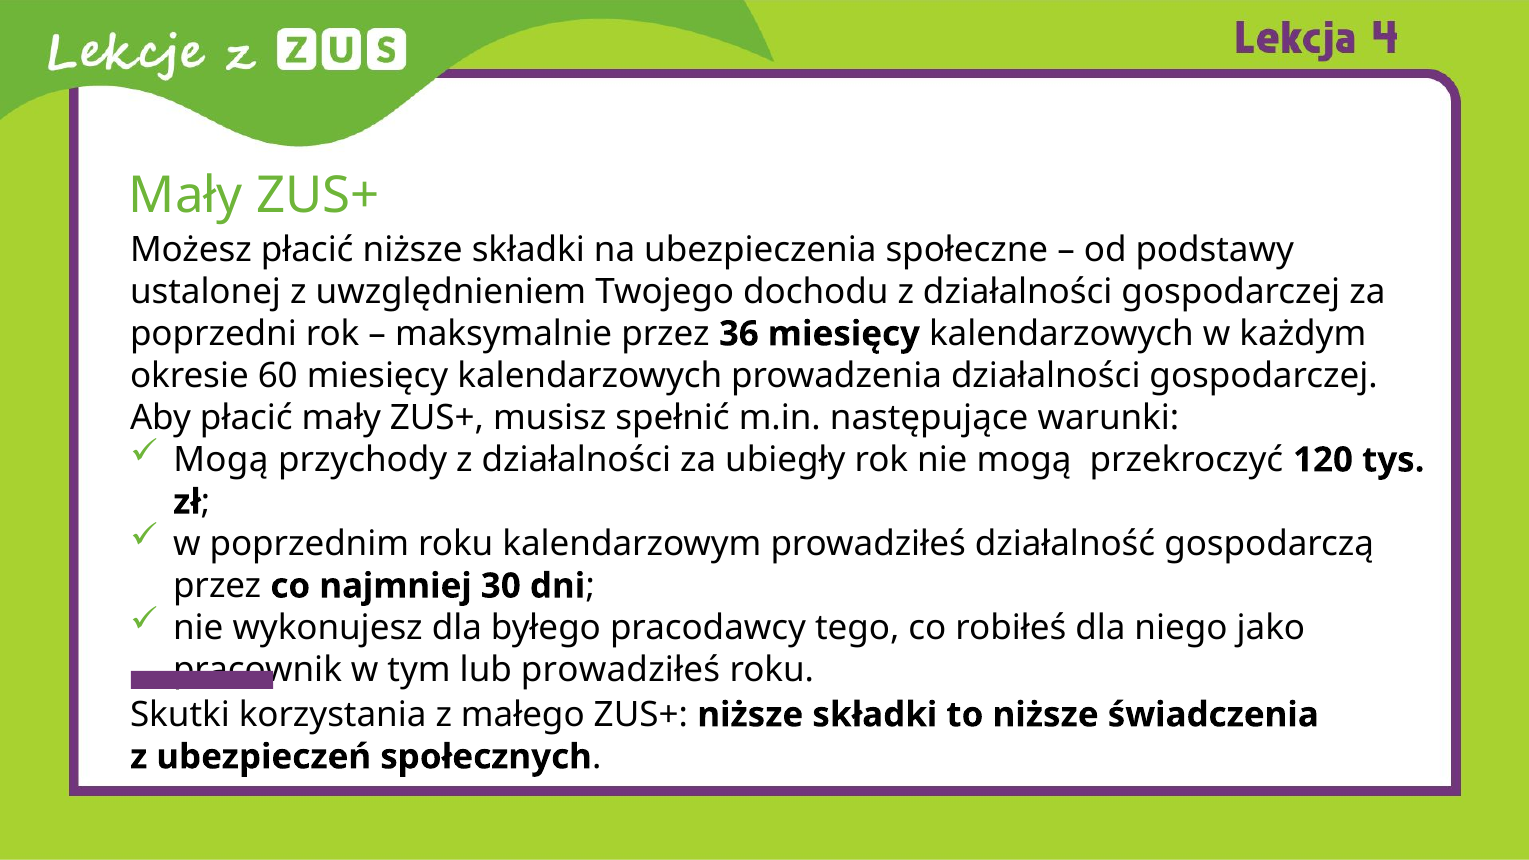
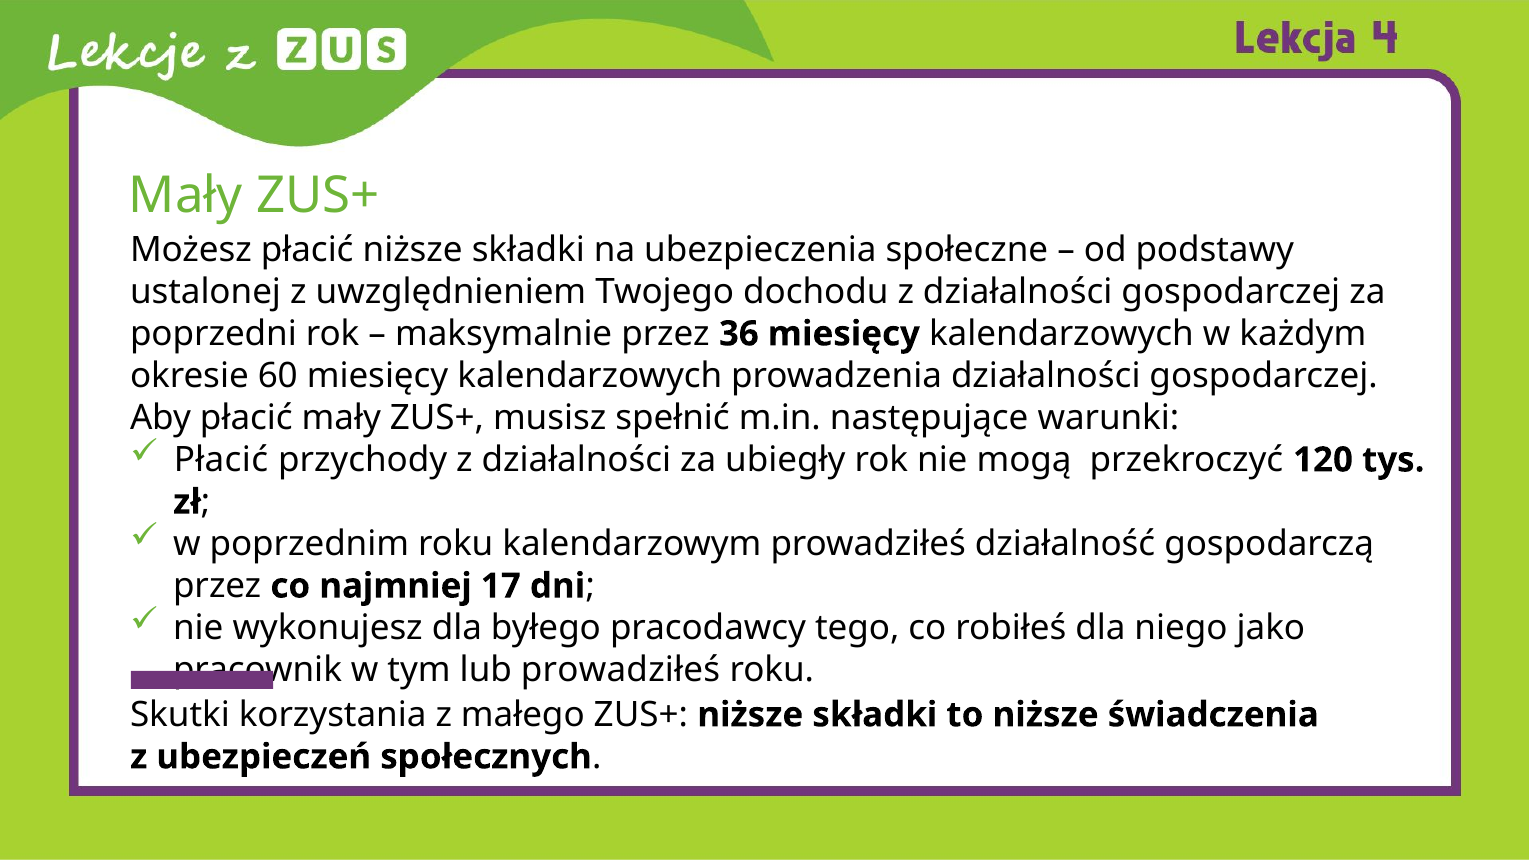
Mogą: Mogą -> Płacić (221, 460)
30: 30 -> 17 (501, 586)
